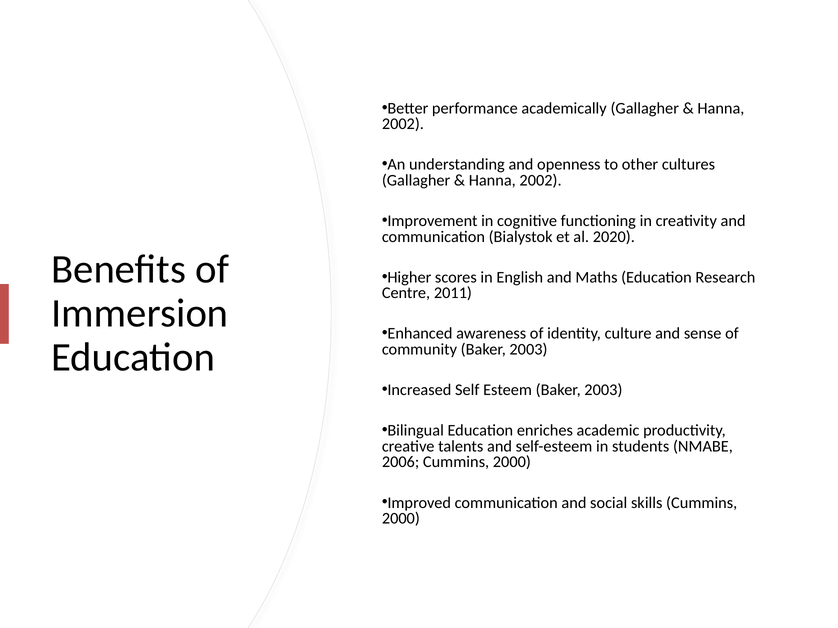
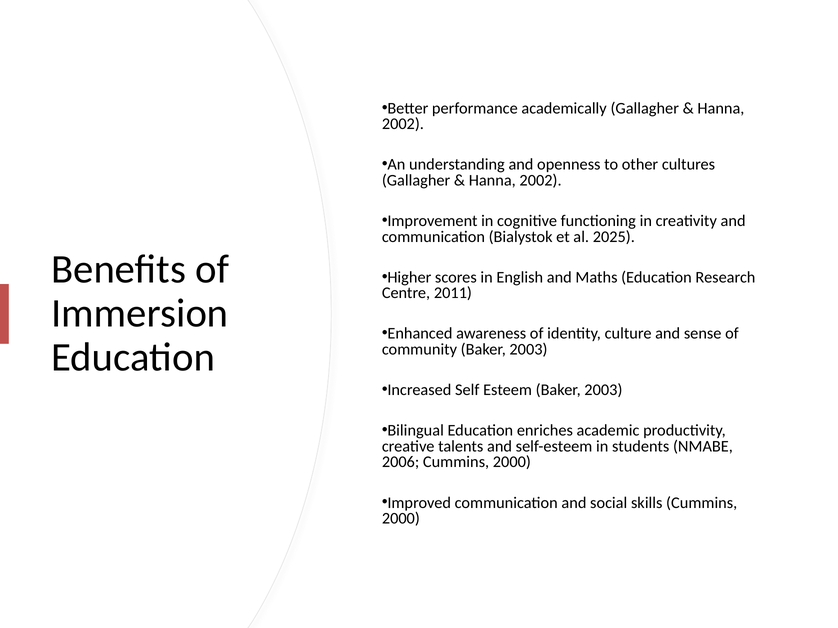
2020: 2020 -> 2025 (614, 237)
